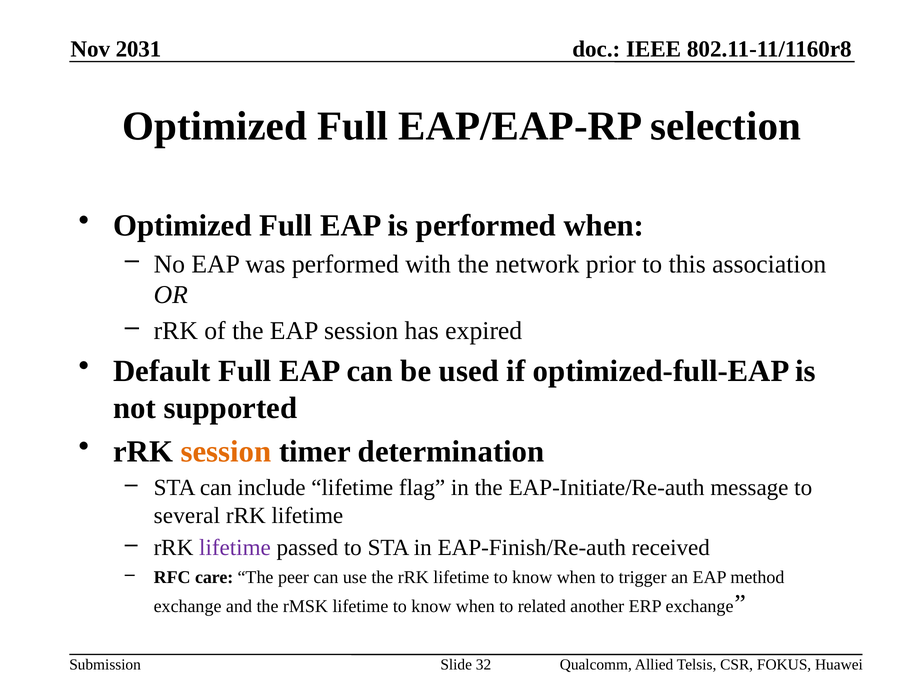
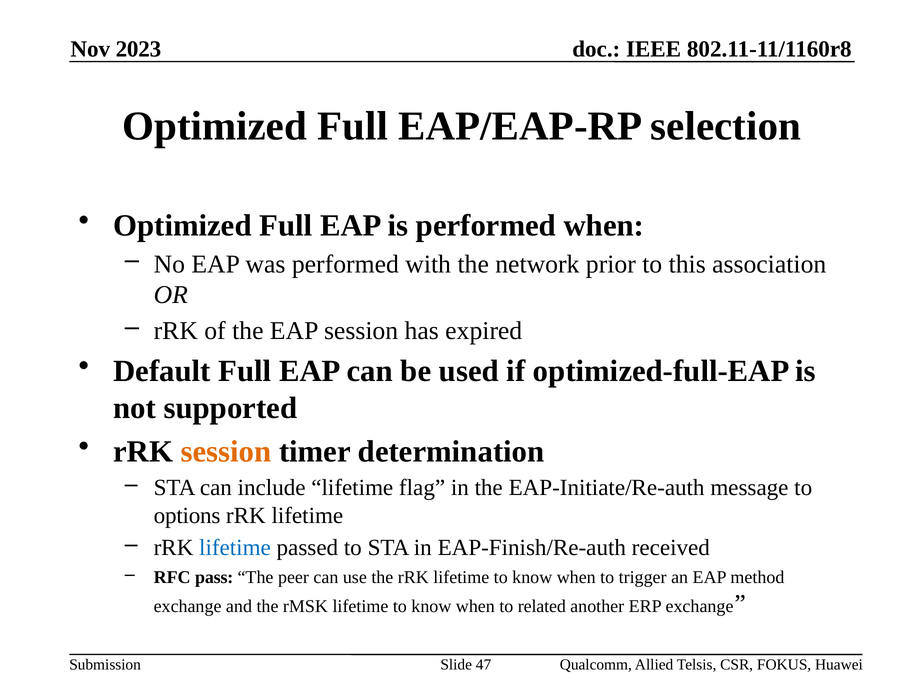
2031: 2031 -> 2023 (138, 49)
several: several -> options (187, 515)
lifetime colour: purple -> blue (235, 548)
care: care -> pass (214, 577)
32: 32 -> 47 (484, 665)
